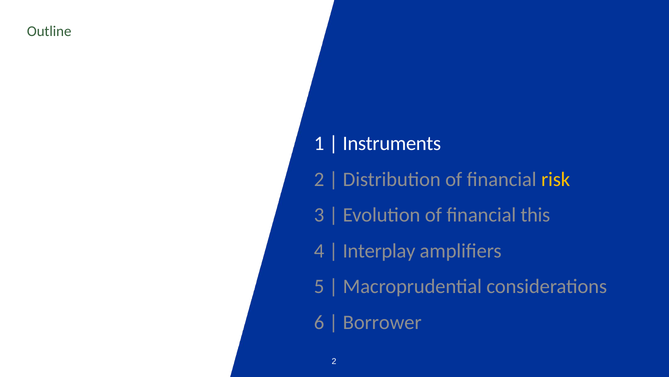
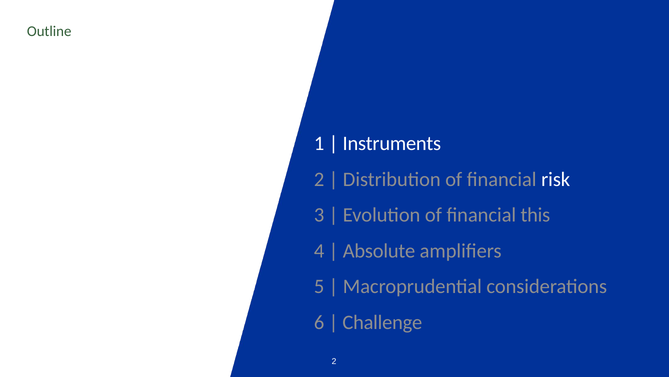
risk colour: yellow -> white (556, 179)
Interplay: Interplay -> Absolute (379, 250)
Borrower: Borrower -> Challenge (382, 322)
